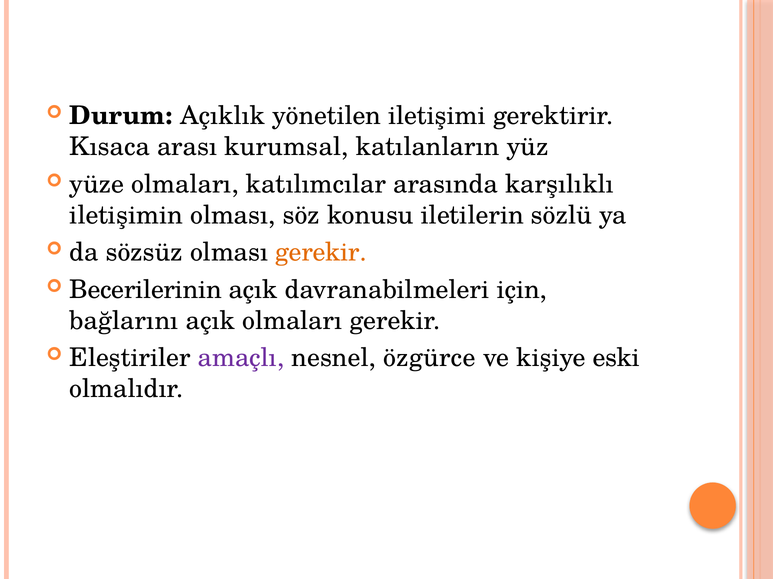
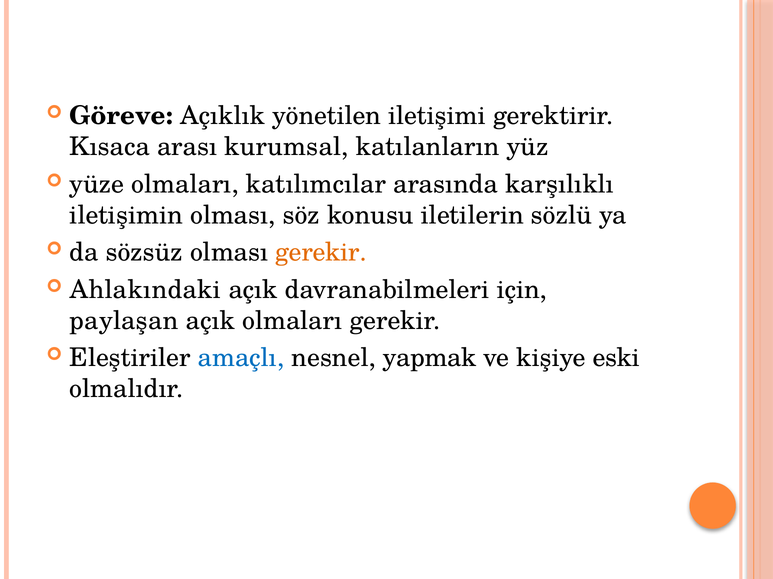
Durum: Durum -> Göreve (121, 116)
Becerilerinin: Becerilerinin -> Ahlakındaki (145, 290)
bağlarını: bağlarını -> paylaşan (124, 321)
amaçlı colour: purple -> blue (241, 358)
özgürce: özgürce -> yapmak (430, 358)
